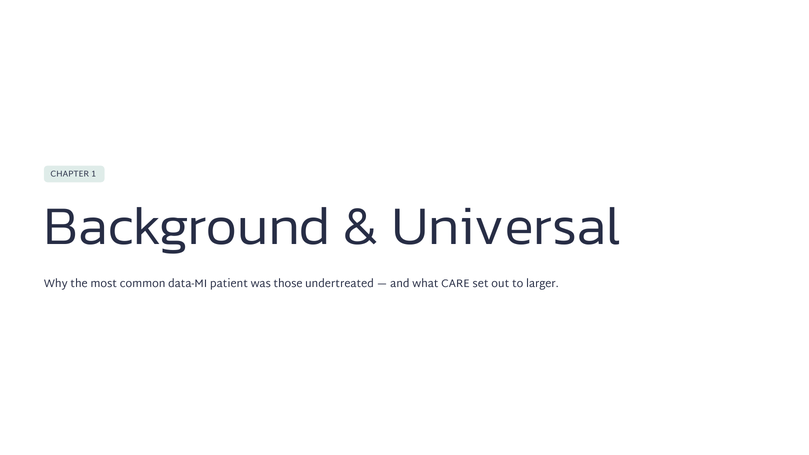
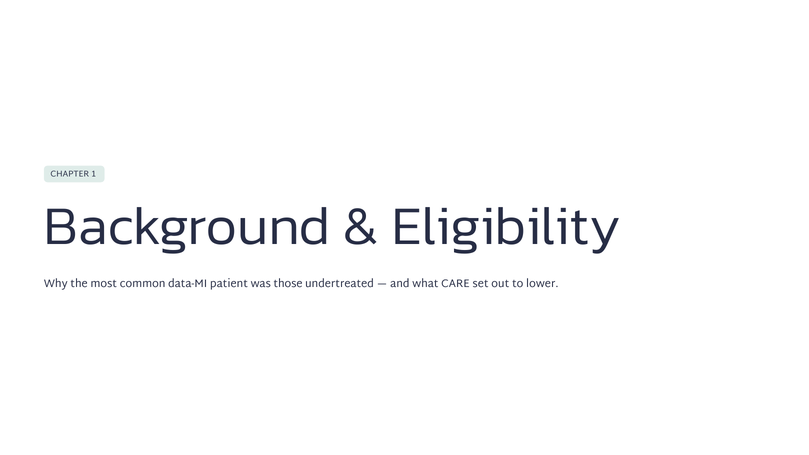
Universal: Universal -> Eligibility (506, 226)
larger: larger -> lower (542, 283)
